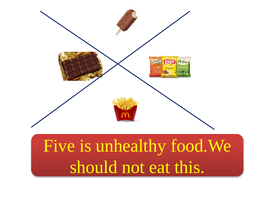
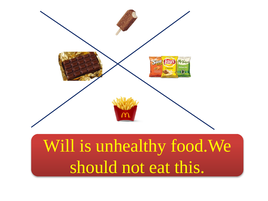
Five: Five -> Will (59, 146)
